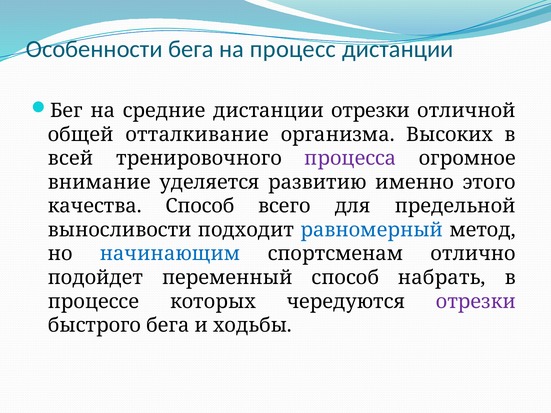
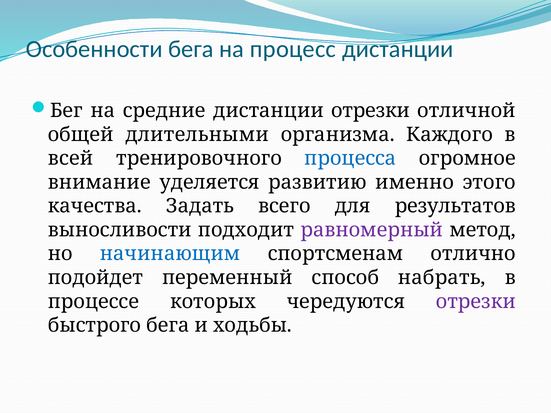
отталкивание: отталкивание -> длительными (197, 135)
Высоких: Высоких -> Каждого (450, 135)
процесса colour: purple -> blue (350, 158)
качества Способ: Способ -> Задать (200, 206)
предельной: предельной -> результатов (455, 206)
равномерный colour: blue -> purple (372, 230)
